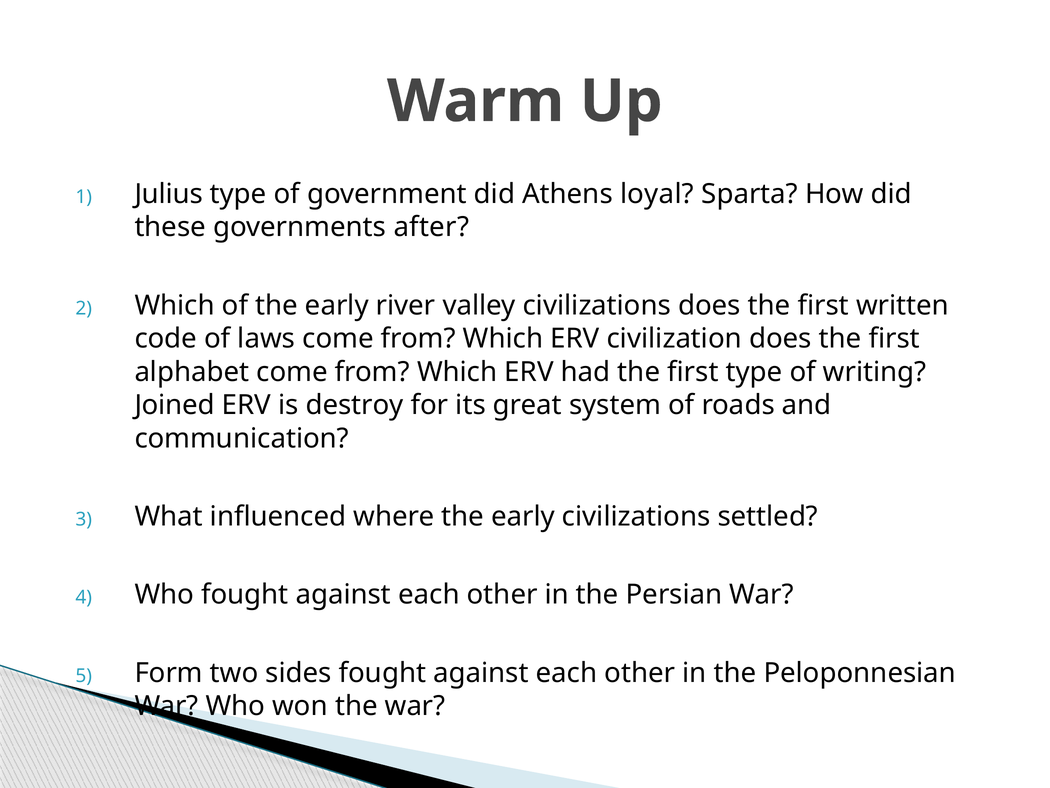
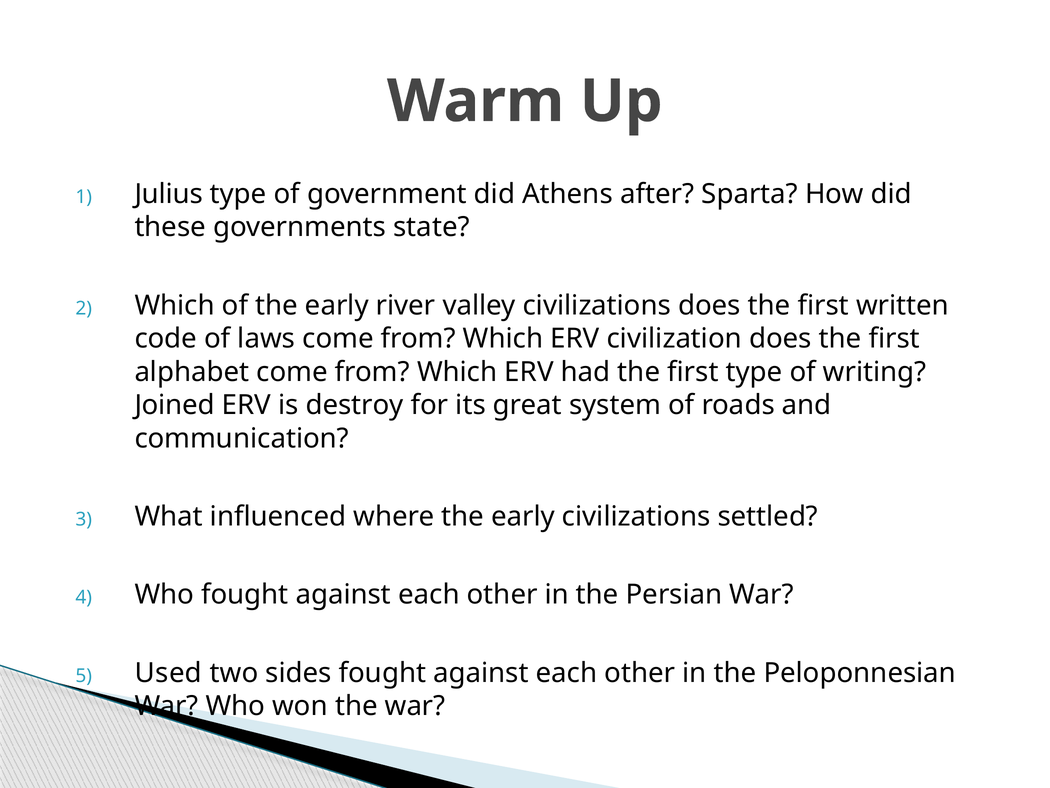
loyal: loyal -> after (657, 194)
after: after -> state (431, 227)
Form: Form -> Used (168, 673)
